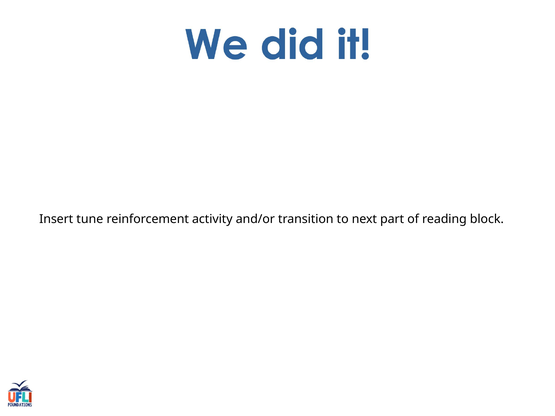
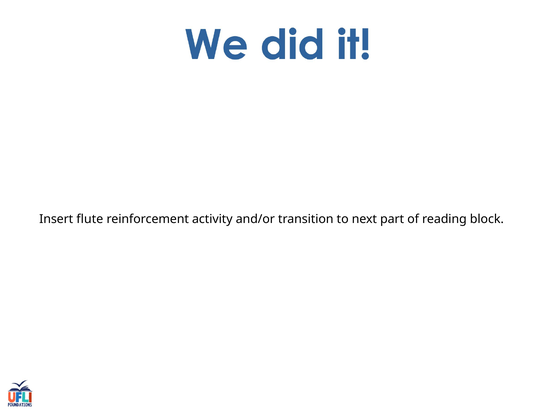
tune: tune -> flute (90, 219)
